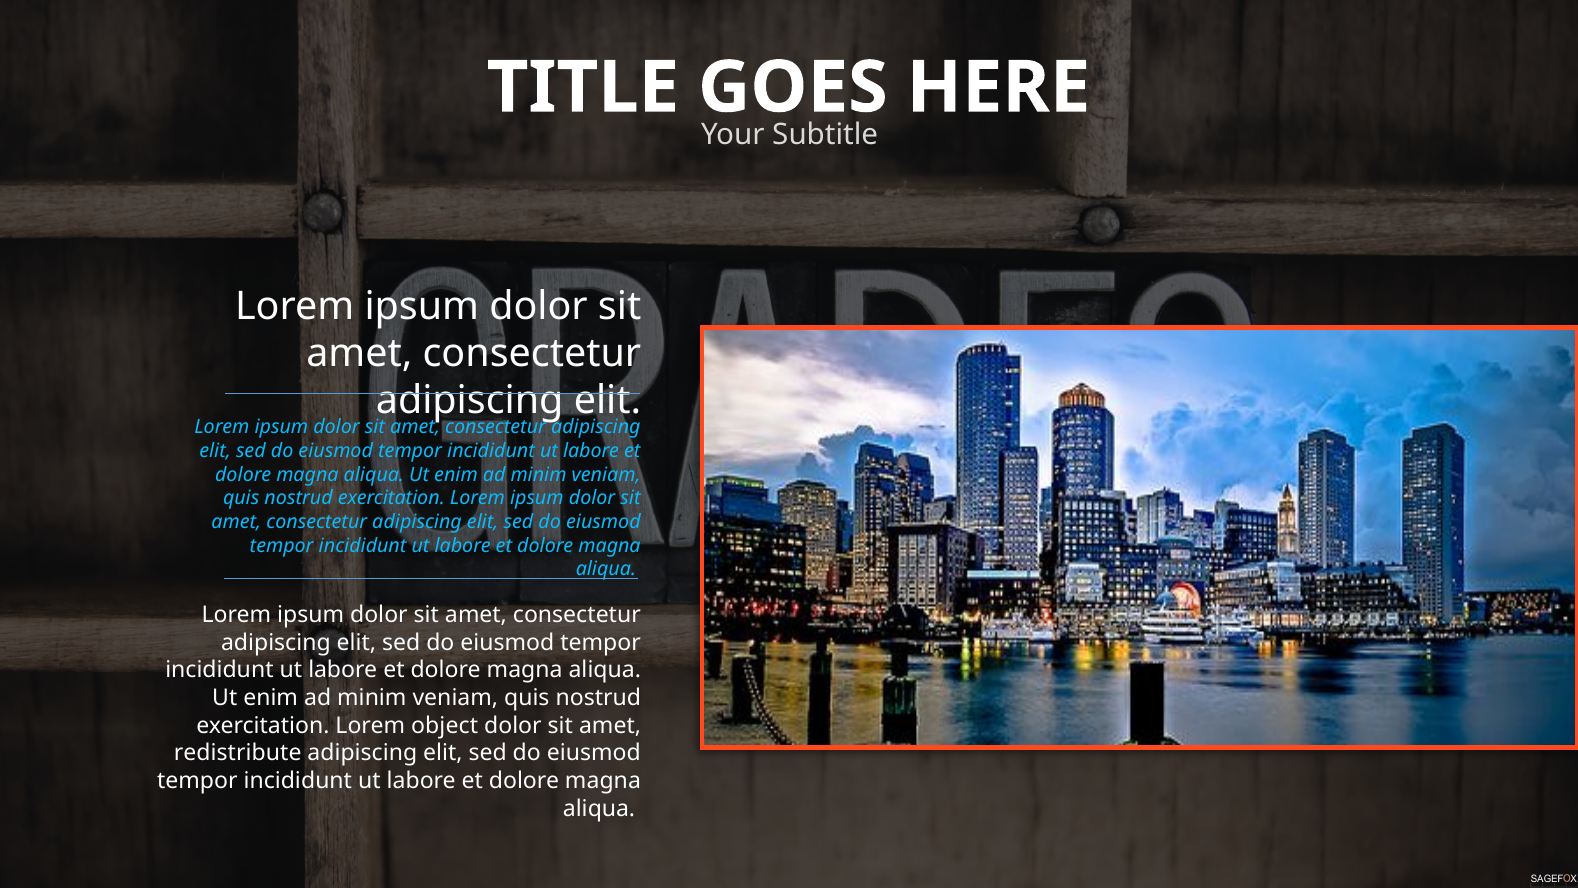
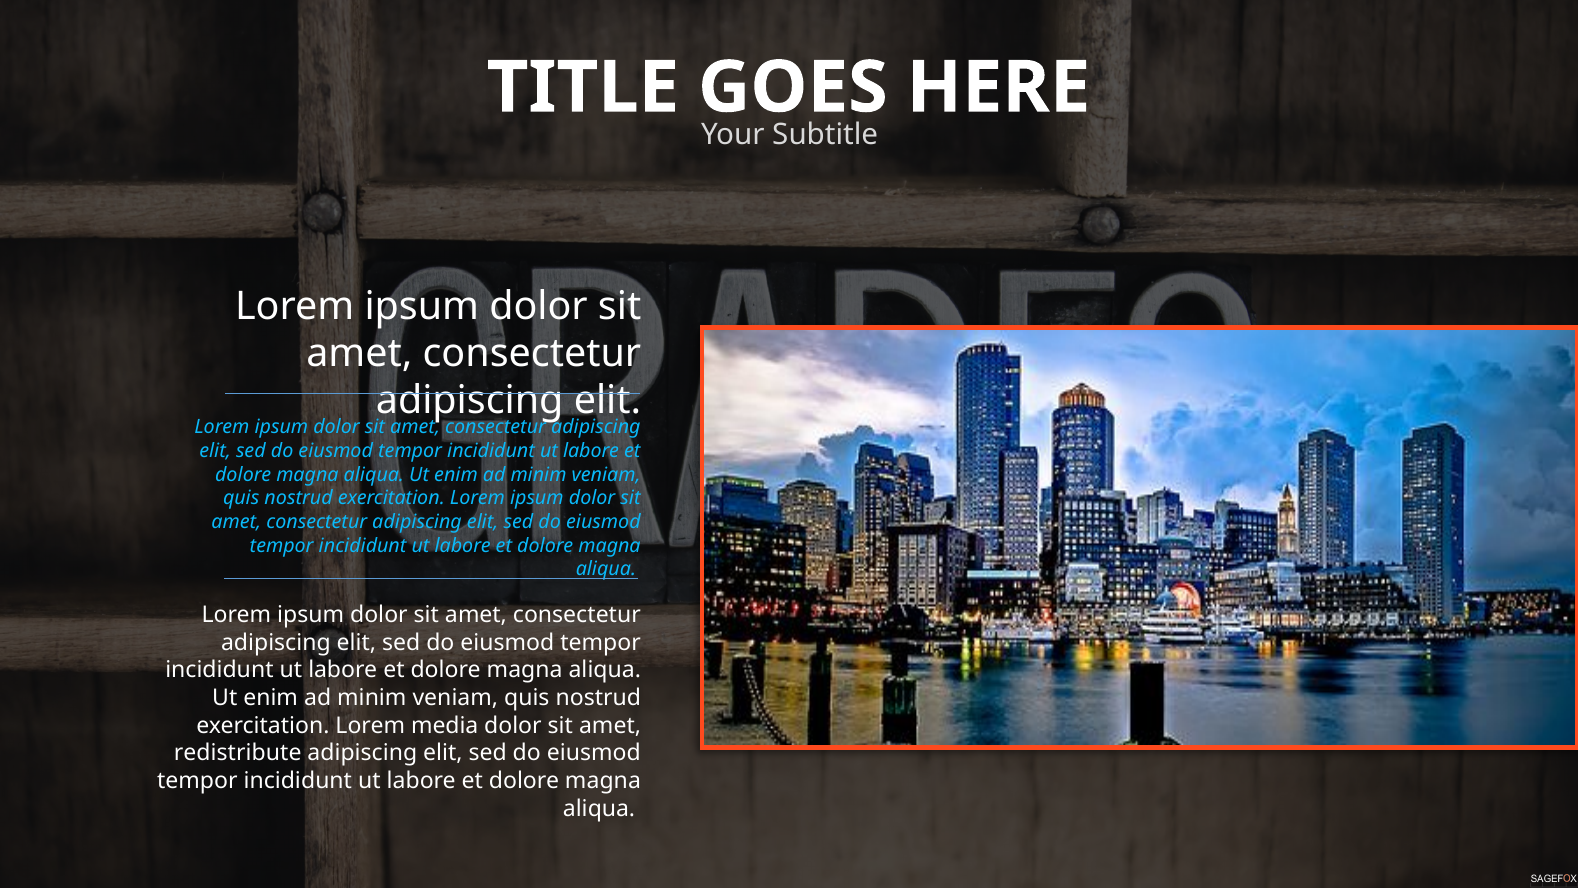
object: object -> media (445, 725)
